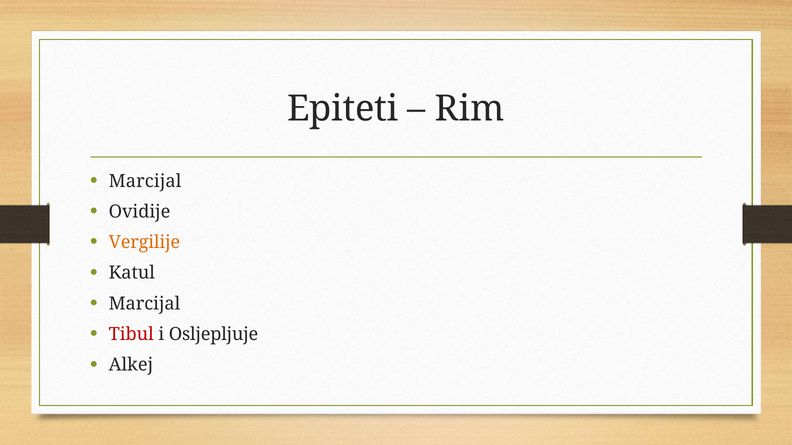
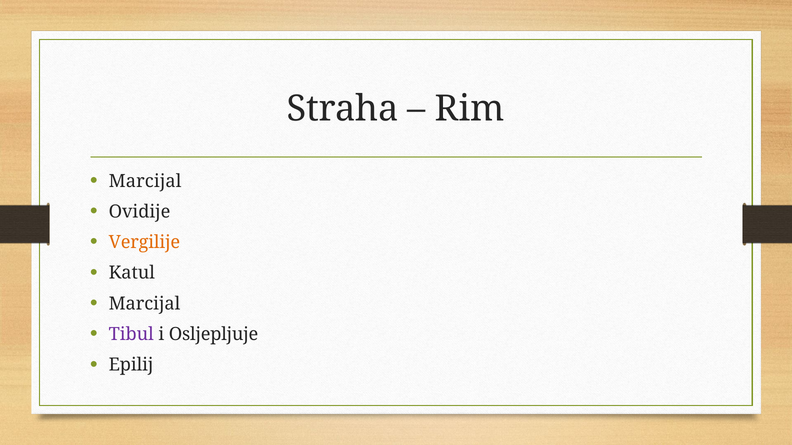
Epiteti: Epiteti -> Straha (343, 109)
Tibul colour: red -> purple (131, 335)
Alkej: Alkej -> Epilij (131, 365)
